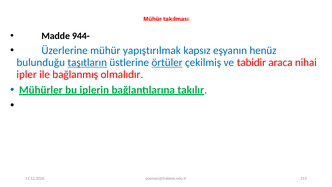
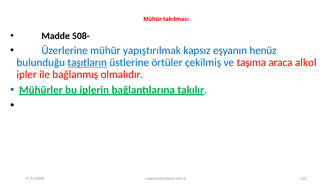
944-: 944- -> 508- (81, 36)
örtüler underline: present -> none (167, 62)
tabidir: tabidir -> taşıma (251, 62)
nihai: nihai -> alkol (306, 62)
